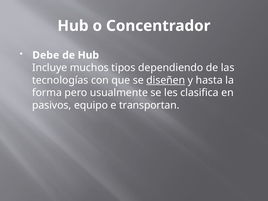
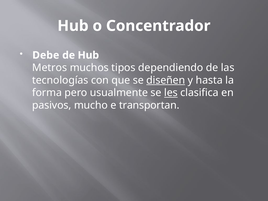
Incluye: Incluye -> Metros (50, 68)
les underline: none -> present (171, 93)
equipo: equipo -> mucho (91, 105)
